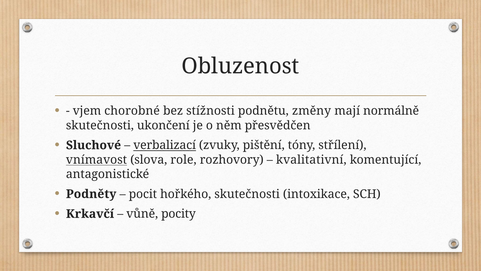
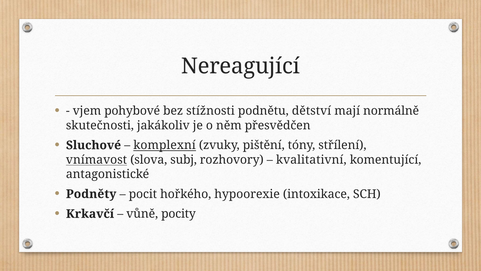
Obluzenost: Obluzenost -> Nereagující (241, 66)
chorobné: chorobné -> pohybové (132, 111)
změny: změny -> dětství (311, 111)
ukončení: ukončení -> jakákoliv (163, 125)
verbalizací: verbalizací -> komplexní (165, 145)
role: role -> subj (184, 159)
hořkého skutečnosti: skutečnosti -> hypoorexie (247, 194)
